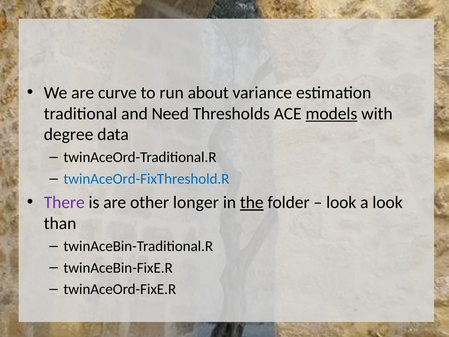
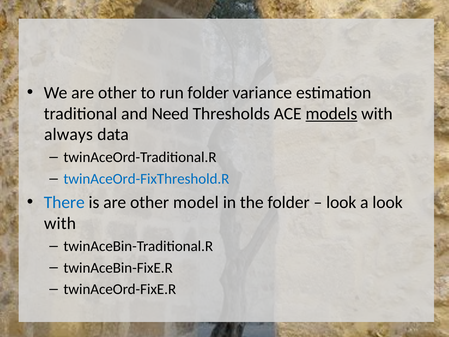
We are curve: curve -> other (117, 93)
run about: about -> folder (208, 93)
degree: degree -> always (68, 134)
There colour: purple -> blue (64, 202)
longer: longer -> model (196, 202)
the underline: present -> none (252, 202)
than: than -> with (60, 223)
